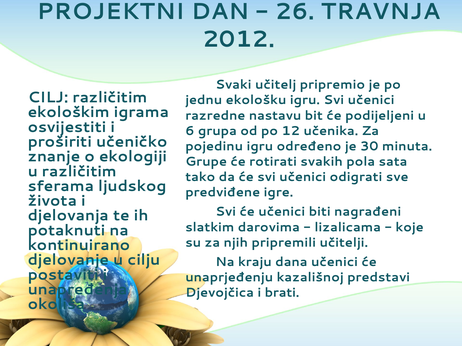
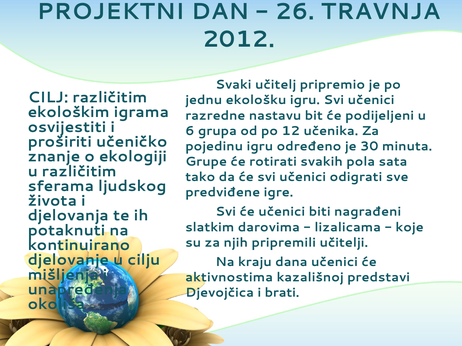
postaviti: postaviti -> mišljenja (63, 275)
unaprjeđenju: unaprjeđenju -> aktivnostima (229, 278)
